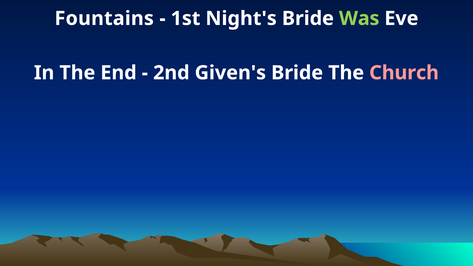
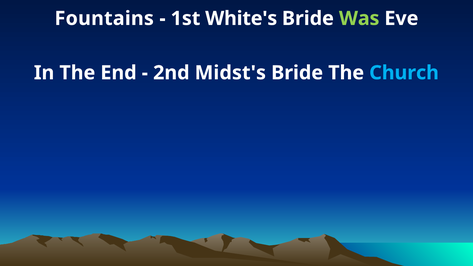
Night's: Night's -> White's (241, 18)
Given's: Given's -> Midst's (230, 73)
Church colour: pink -> light blue (404, 73)
